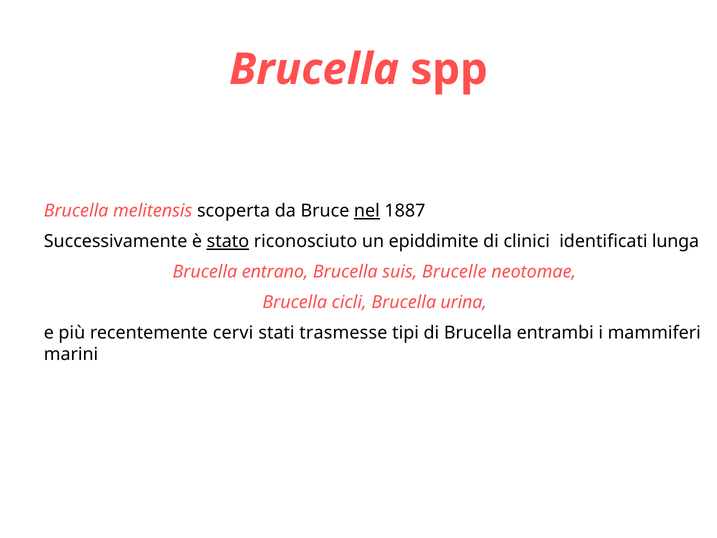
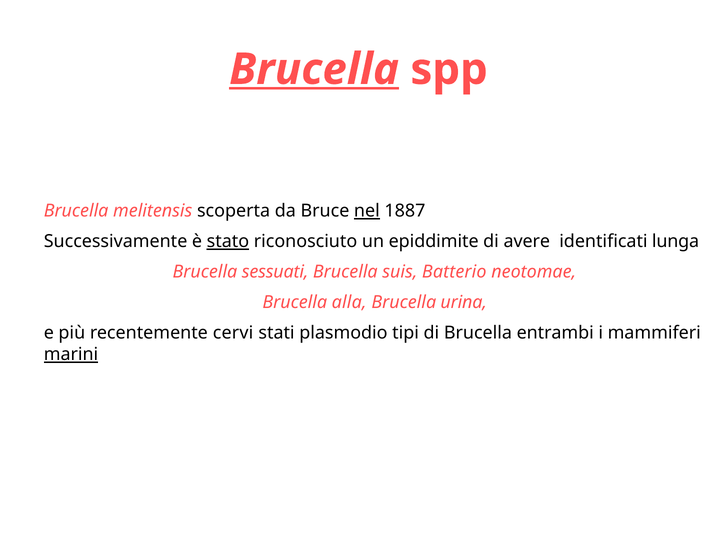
Brucella underline: none -> present (314, 69)
clinici: clinici -> avere (527, 241)
entrano: entrano -> sessuati (275, 272)
Brucelle: Brucelle -> Batterio (454, 272)
cicli: cicli -> alla (349, 302)
trasmesse: trasmesse -> plasmodio (343, 333)
marini underline: none -> present (71, 354)
